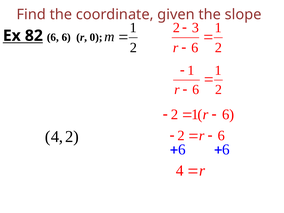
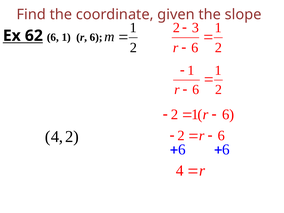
82: 82 -> 62 (34, 36)
6: 6 -> 1 (66, 37)
r 0: 0 -> 6 (96, 37)
